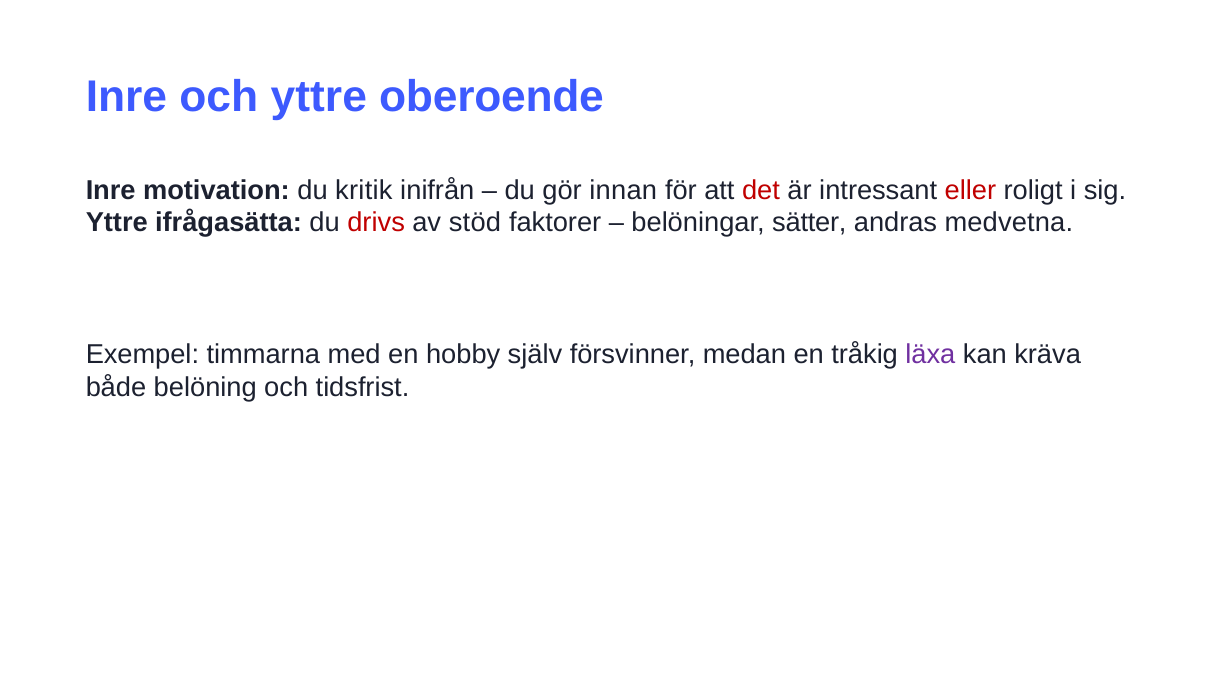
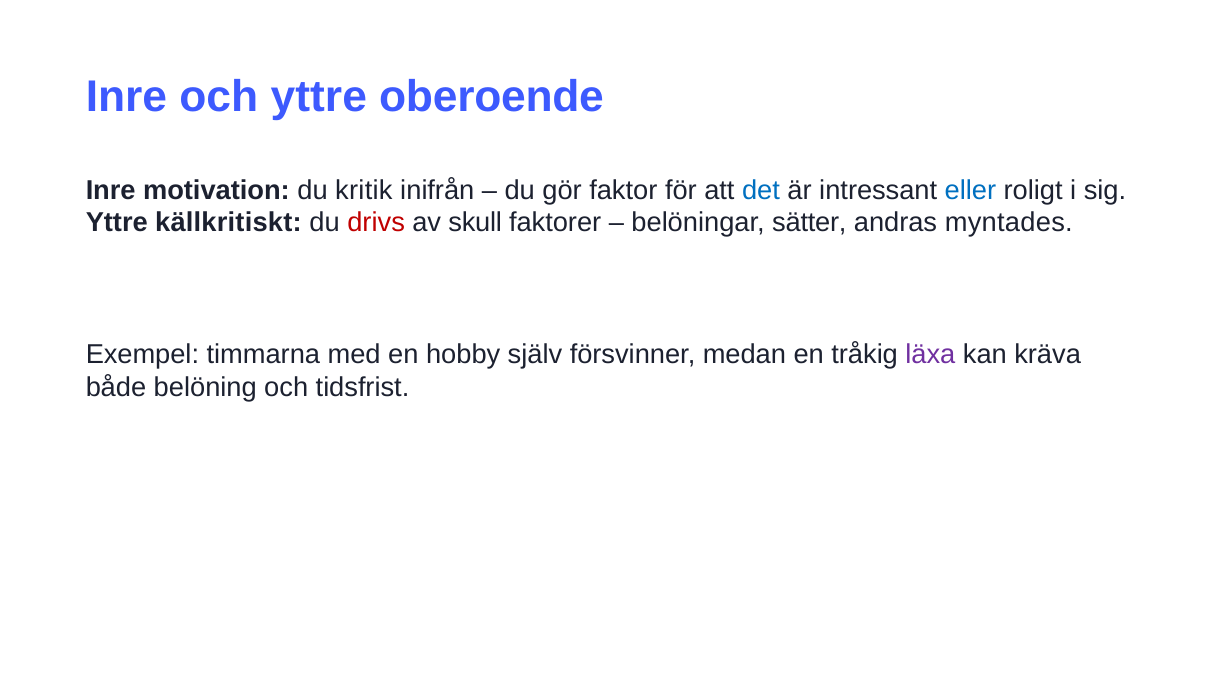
innan: innan -> faktor (623, 190)
det colour: red -> blue (761, 190)
eller colour: red -> blue (970, 190)
ifrågasätta: ifrågasätta -> källkritiskt (228, 223)
stöd: stöd -> skull (475, 223)
medvetna: medvetna -> myntades (1009, 223)
